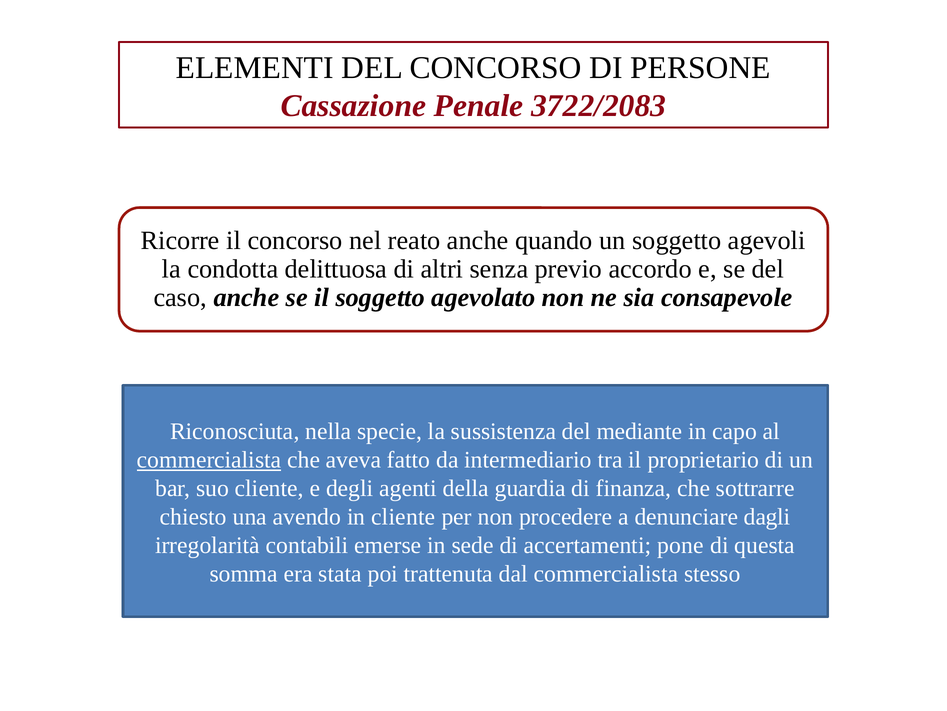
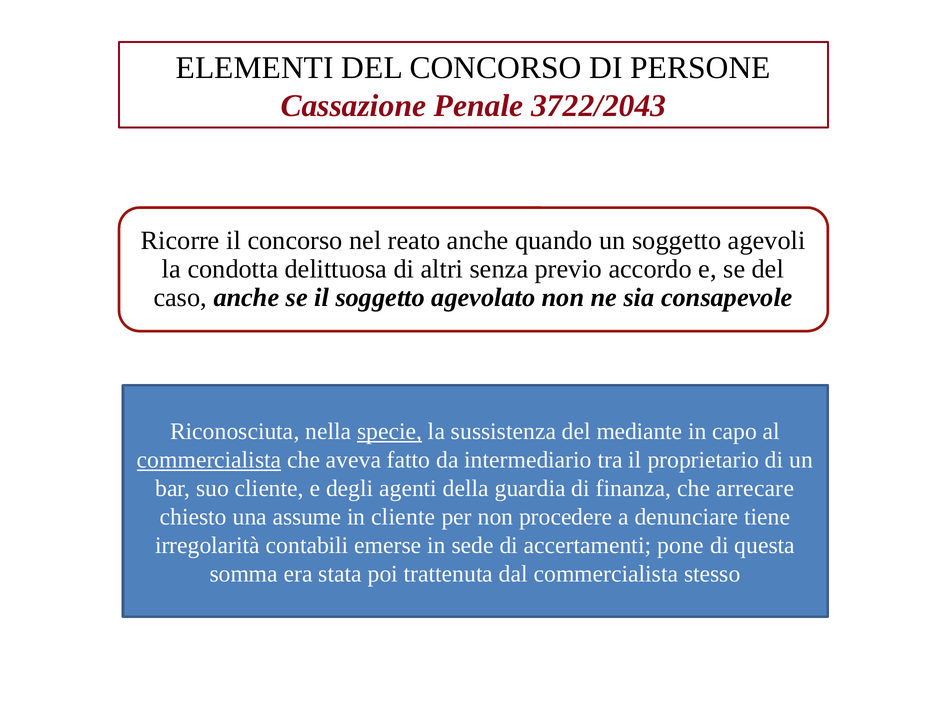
3722/2083: 3722/2083 -> 3722/2043 (599, 106)
specie underline: none -> present (390, 431)
sottrarre: sottrarre -> arrecare (755, 488)
avendo: avendo -> assume (307, 516)
dagli: dagli -> tiene (767, 516)
